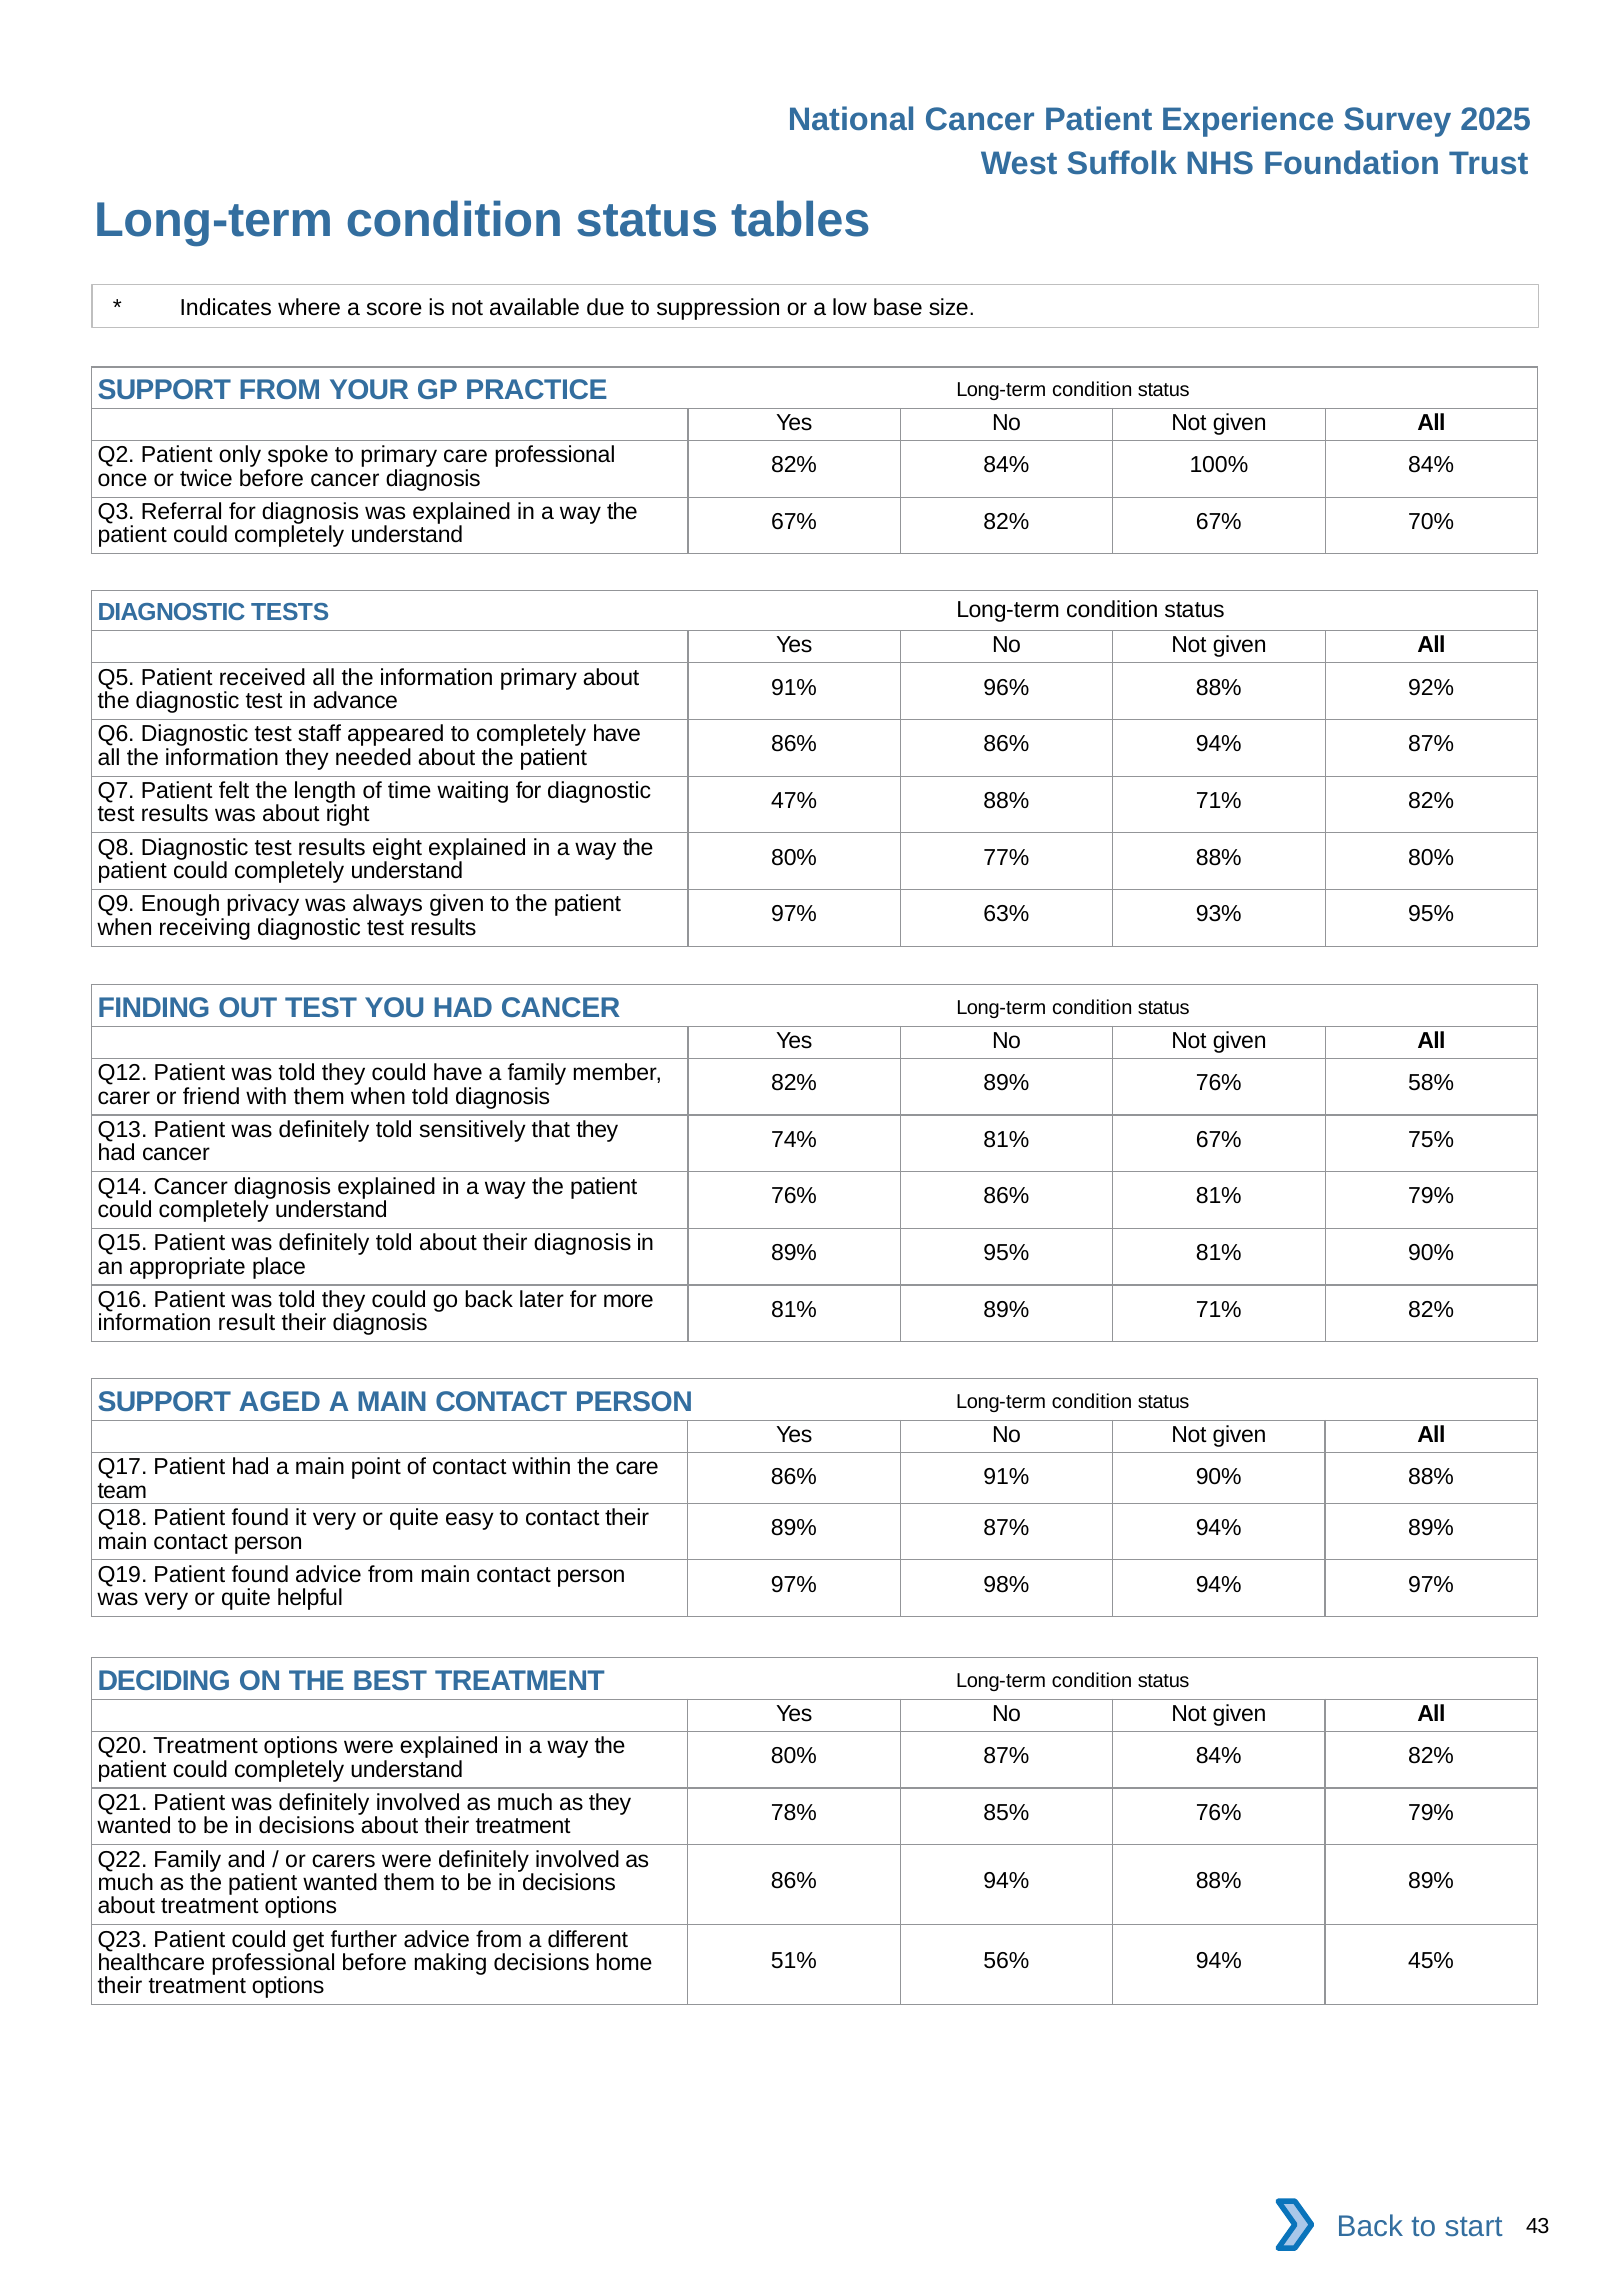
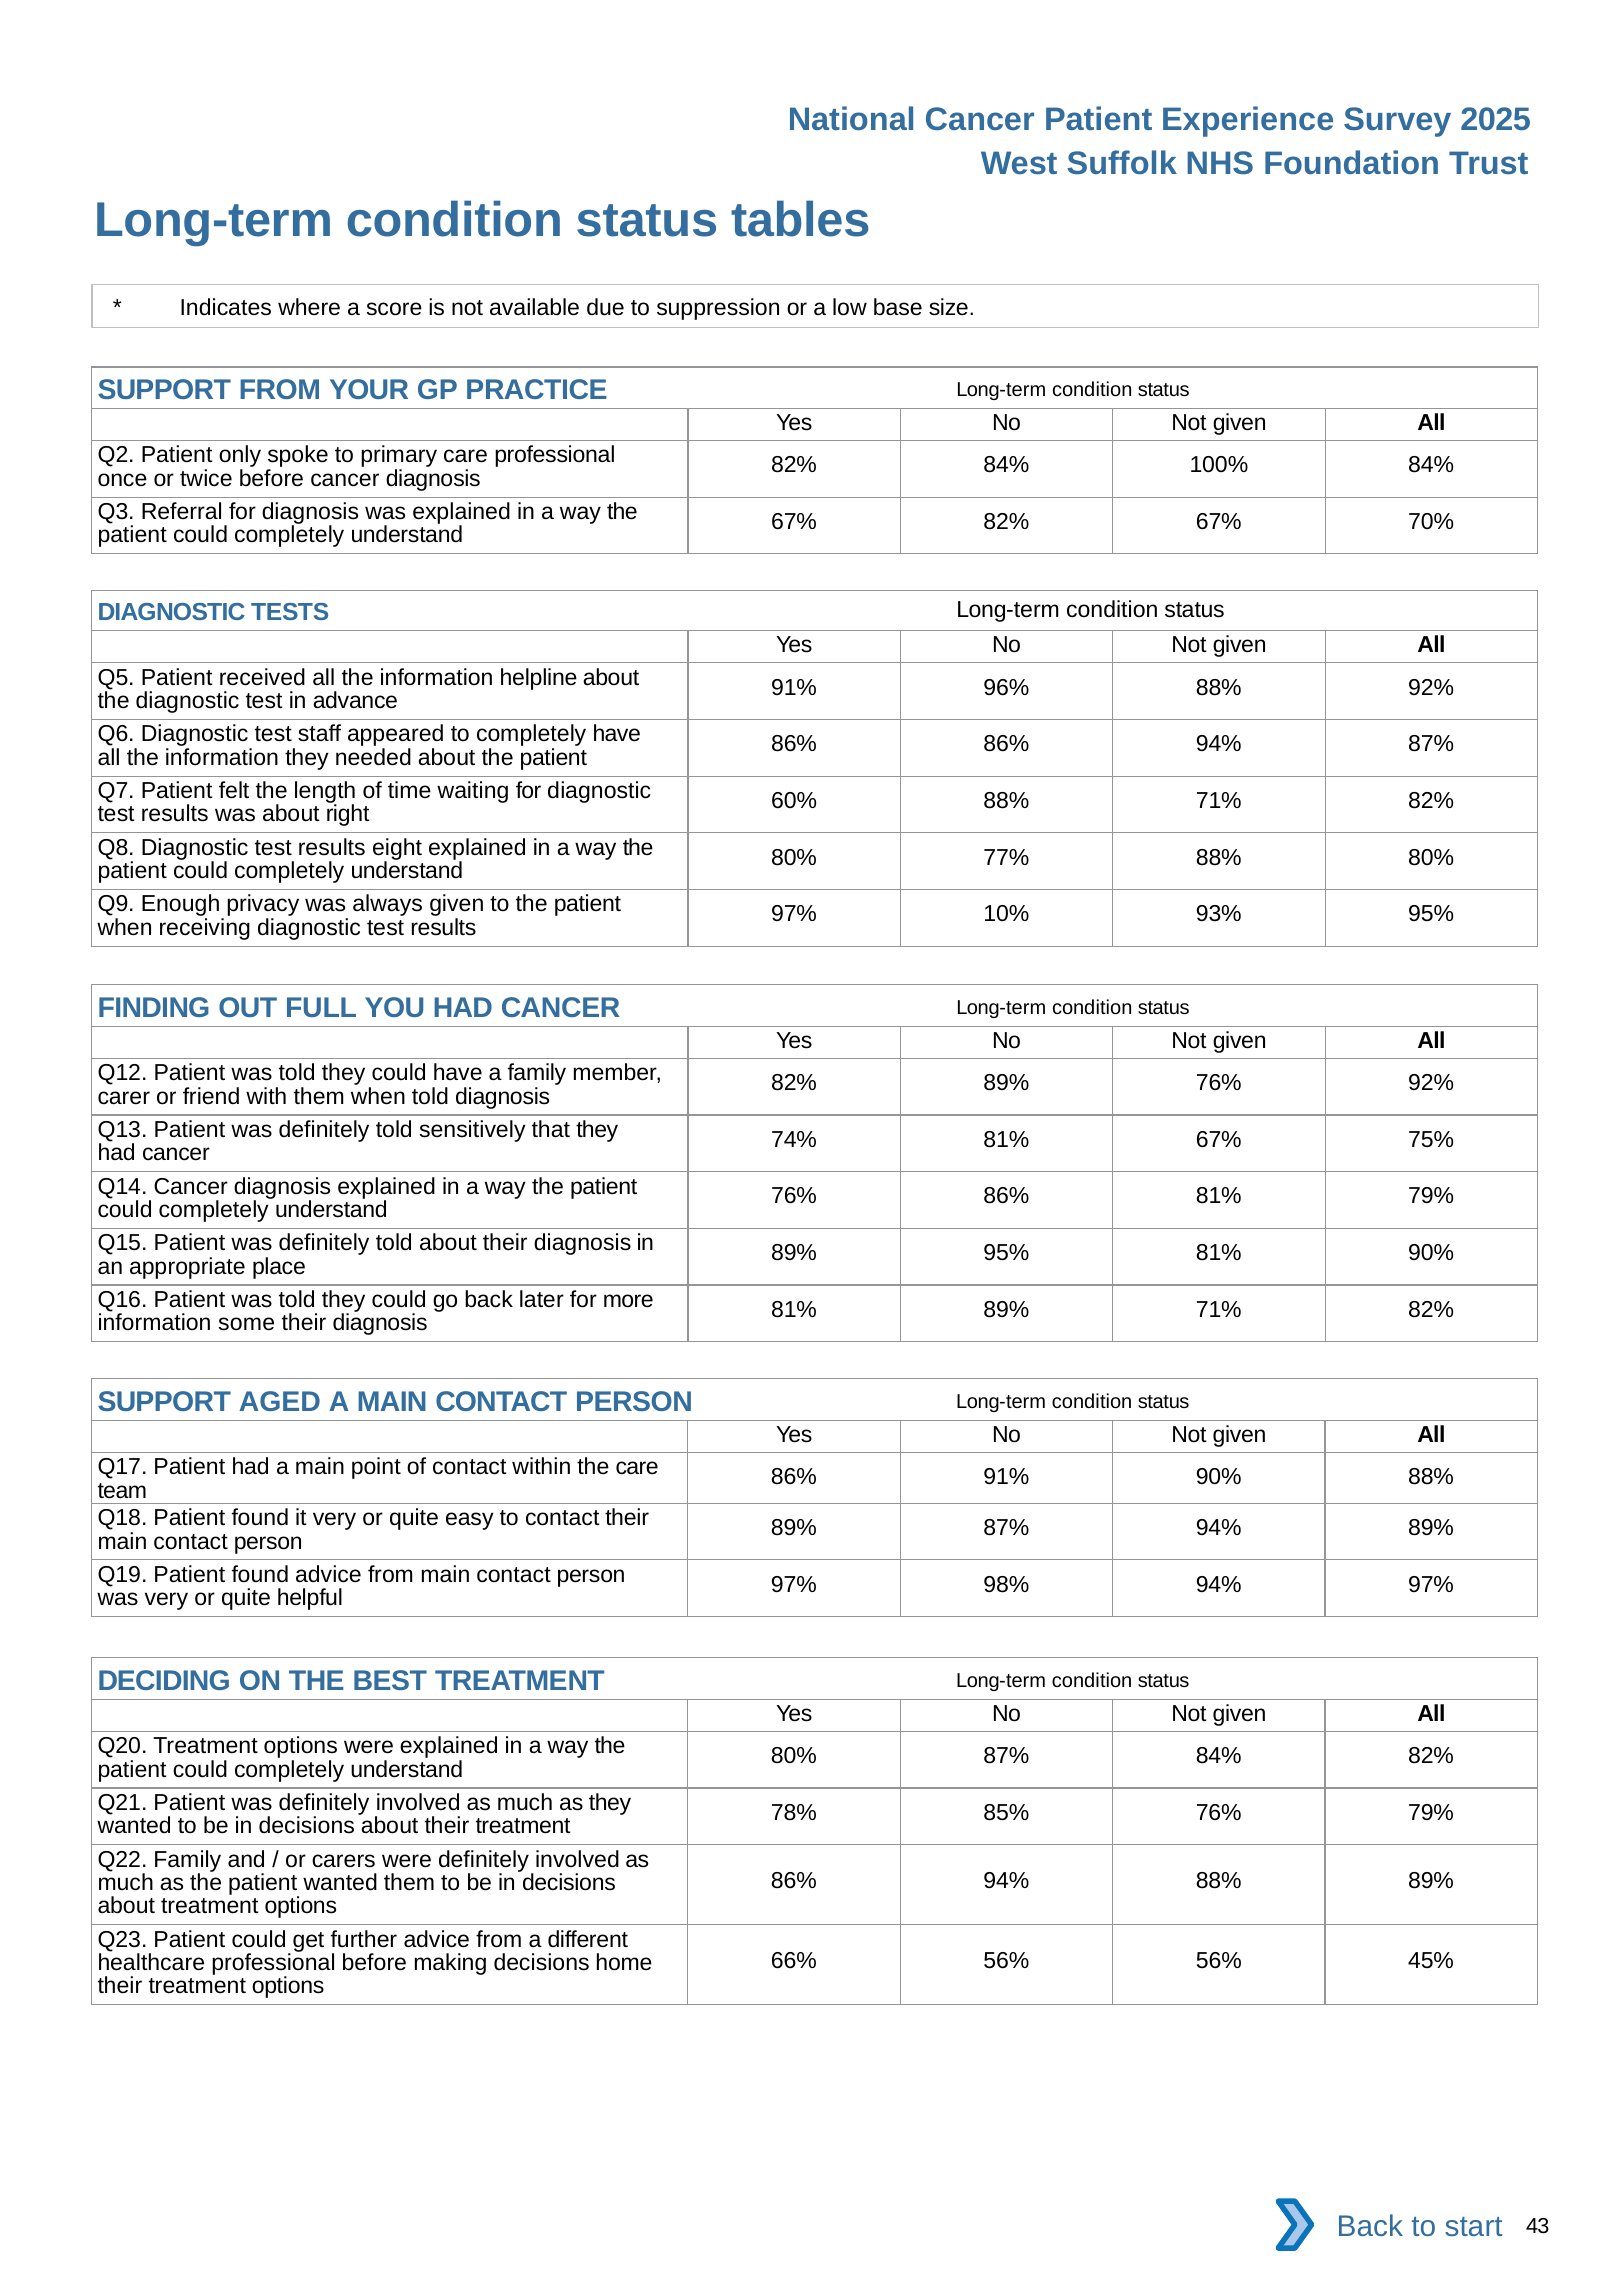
information primary: primary -> helpline (539, 678)
47%: 47% -> 60% (794, 801)
63%: 63% -> 10% (1006, 914)
OUT TEST: TEST -> FULL (321, 1008)
76% 58%: 58% -> 92% (1431, 1083)
result: result -> some (247, 1323)
51%: 51% -> 66% (794, 1961)
56% 94%: 94% -> 56% (1219, 1961)
